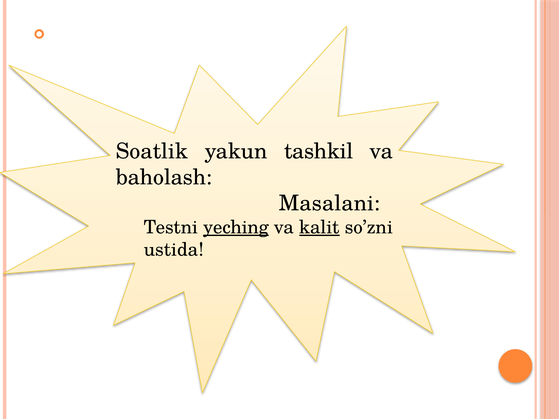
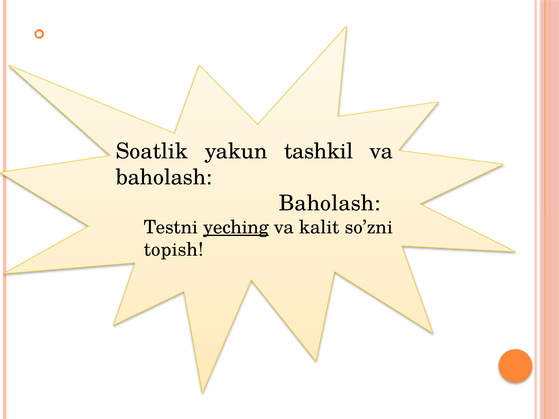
Masalani: Masalani -> Baholash (330, 203)
kalit underline: present -> none (319, 228)
ustida: ustida -> topish (174, 250)
